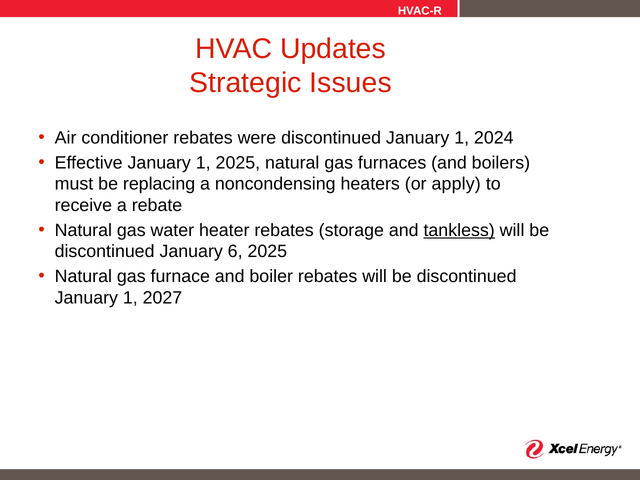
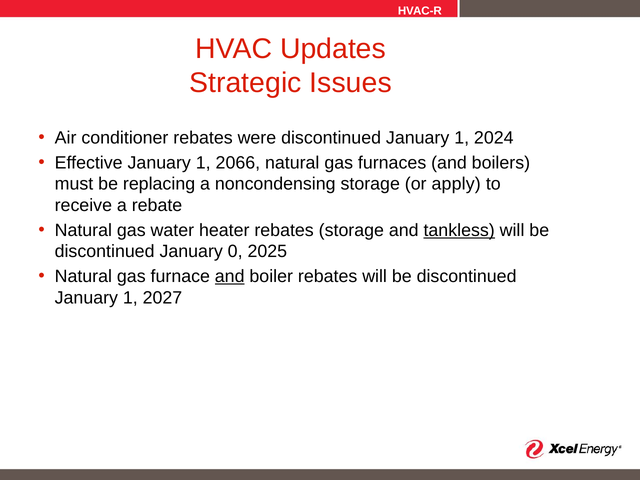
1 2025: 2025 -> 2066 (238, 163)
noncondensing heaters: heaters -> storage (370, 184)
6: 6 -> 0 (235, 252)
and underline: none -> present (230, 276)
